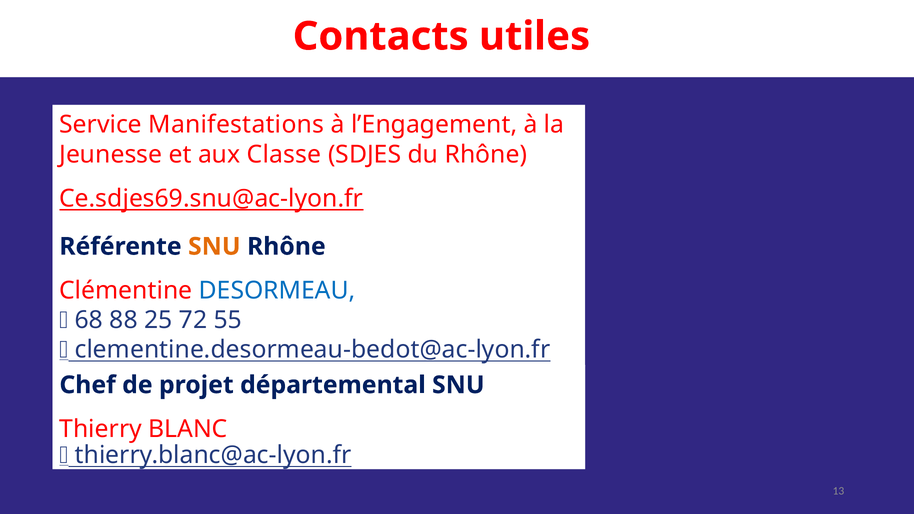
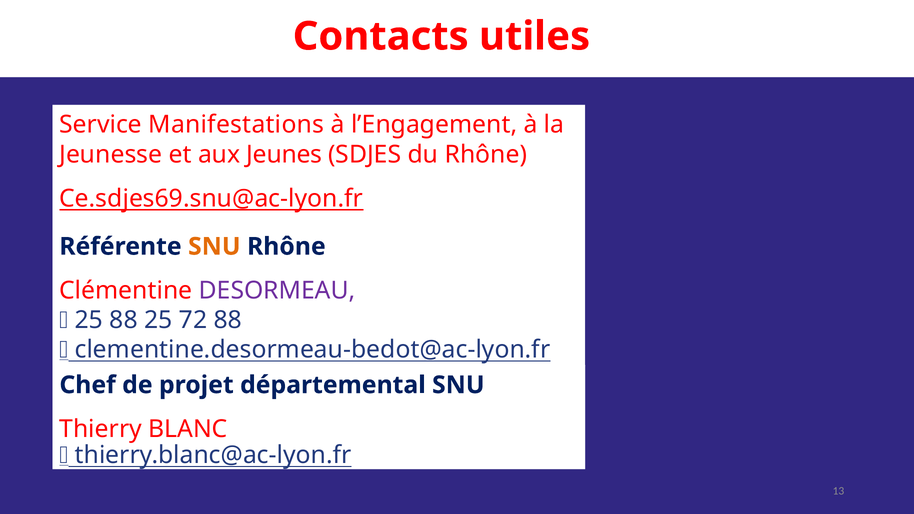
Classe: Classe -> Jeunes (284, 155)
DESORMEAU colour: blue -> purple (277, 291)
68: 68 -> 25 (89, 320)
72 55: 55 -> 88 (228, 320)
